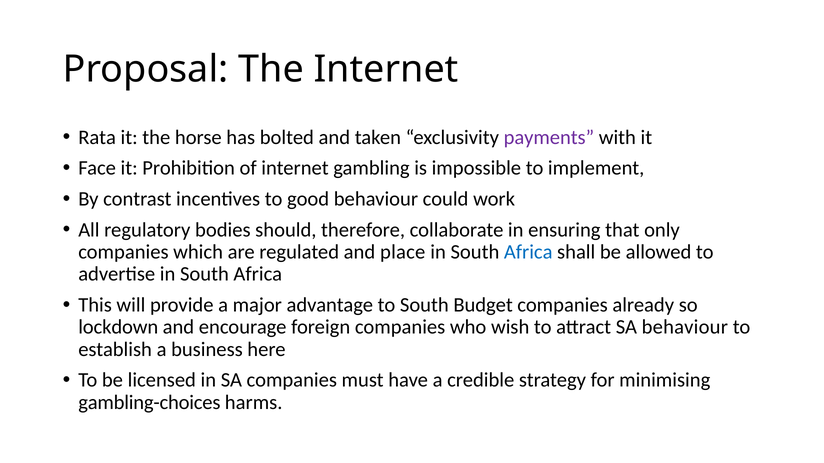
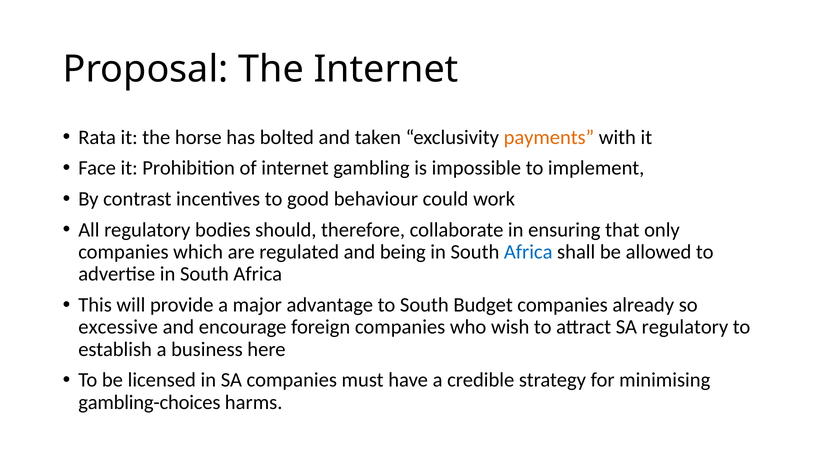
payments colour: purple -> orange (549, 137)
place: place -> being (403, 252)
lockdown: lockdown -> excessive (118, 327)
SA behaviour: behaviour -> regulatory (685, 327)
